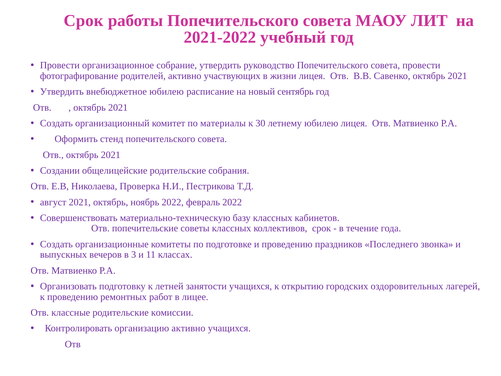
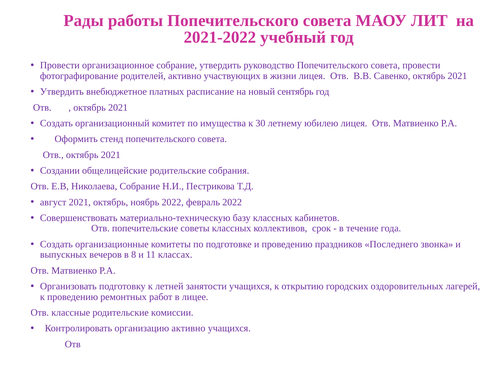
Срок: Срок -> Рады (84, 21)
внебюджетное юбилею: юбилею -> платных (167, 92)
материалы: материалы -> имущества (223, 123)
Николаева Проверка: Проверка -> Собрание (140, 186)
3: 3 -> 8 (134, 255)
